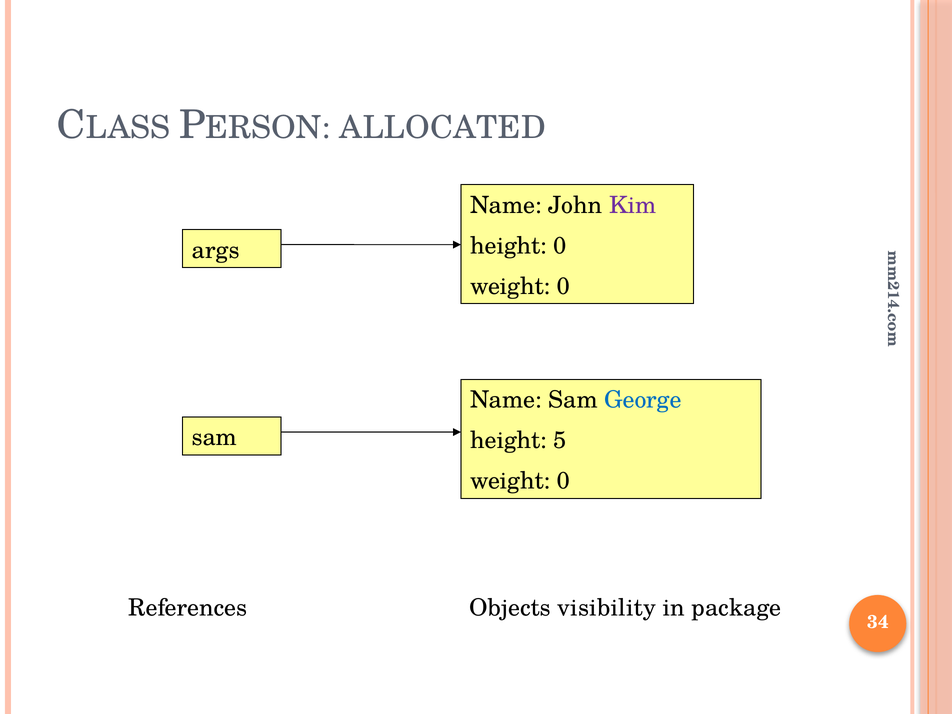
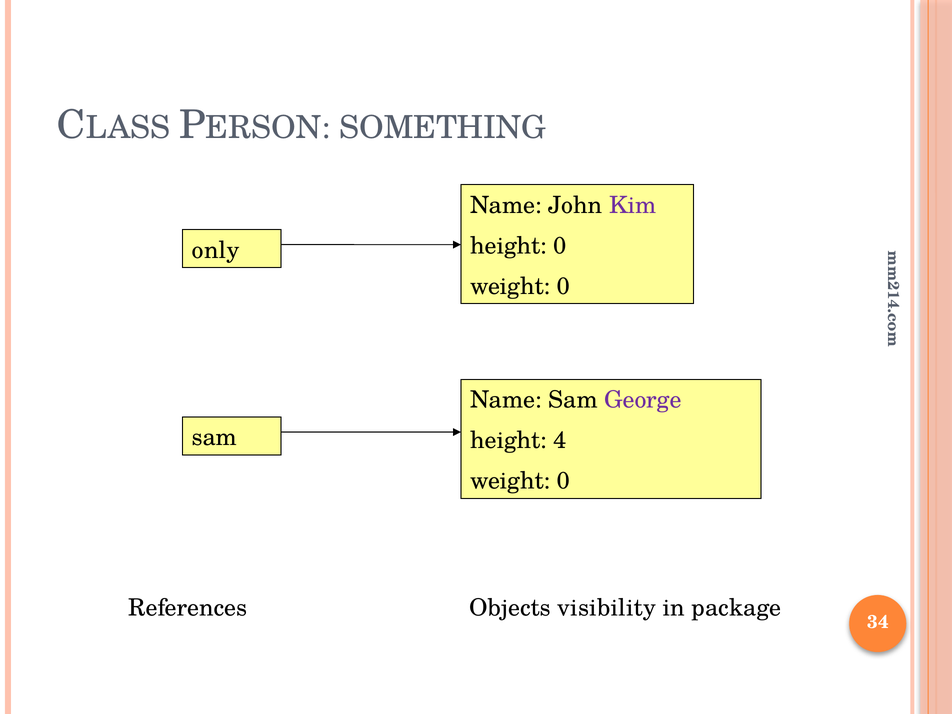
ALLOCATED: ALLOCATED -> SOMETHING (443, 128)
args: args -> only (216, 250)
George colour: blue -> purple (643, 400)
height 5: 5 -> 4 (560, 441)
